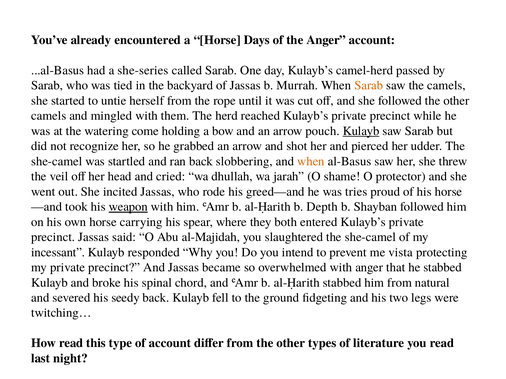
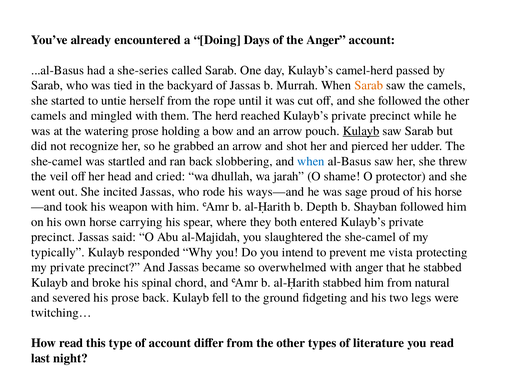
a Horse: Horse -> Doing (217, 40)
watering come: come -> prose (145, 131)
when colour: orange -> blue (311, 161)
greed—and: greed—and -> ways—and (275, 192)
tries: tries -> sage (356, 192)
weapon underline: present -> none (128, 207)
incessant: incessant -> typically (58, 253)
his seedy: seedy -> prose (125, 298)
